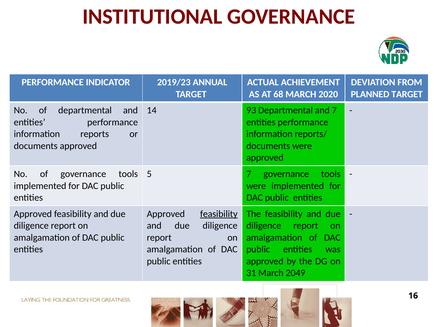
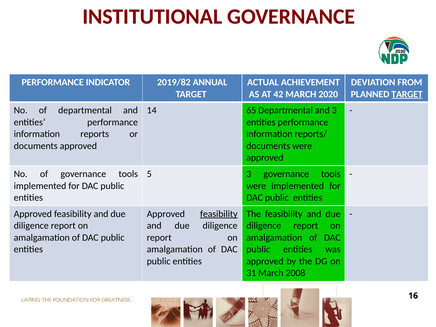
2019/23: 2019/23 -> 2019/82 (174, 82)
68: 68 -> 42 (278, 94)
TARGET underline: none -> present (407, 94)
93: 93 -> 65 (251, 110)
and 7: 7 -> 3 (334, 110)
5 7: 7 -> 3 (249, 174)
2049: 2049 -> 2008 (296, 273)
